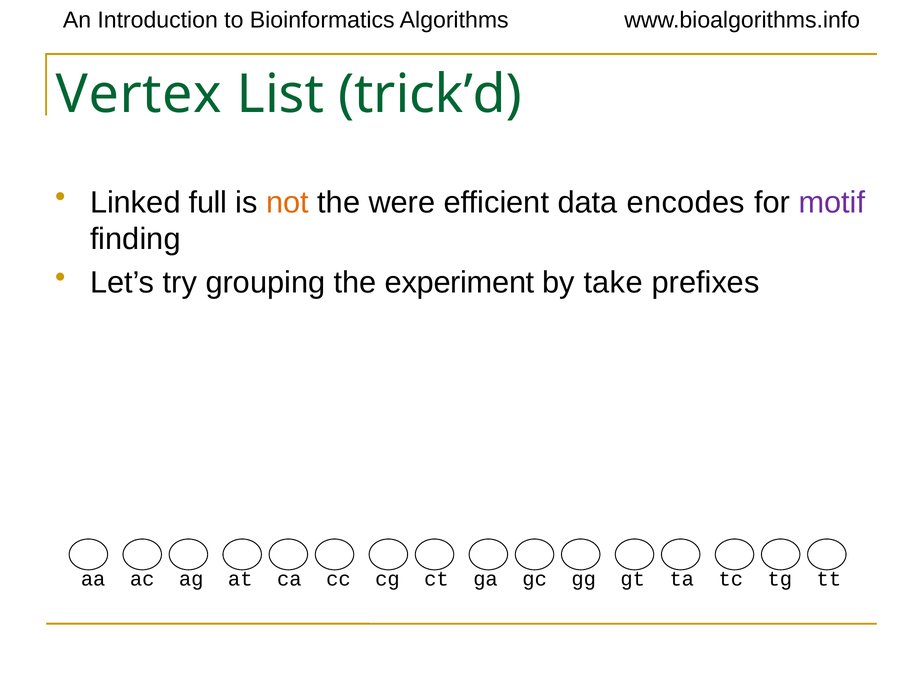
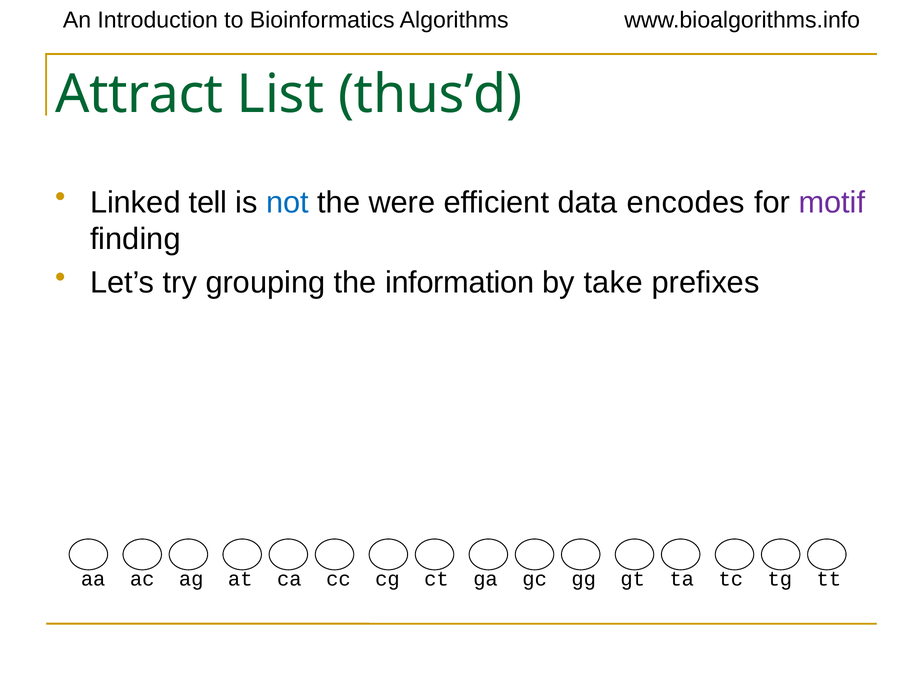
Vertex: Vertex -> Attract (139, 95)
trick’d: trick’d -> thus’d (430, 95)
full: full -> tell (208, 202)
not colour: orange -> blue (287, 202)
experiment: experiment -> information (460, 282)
